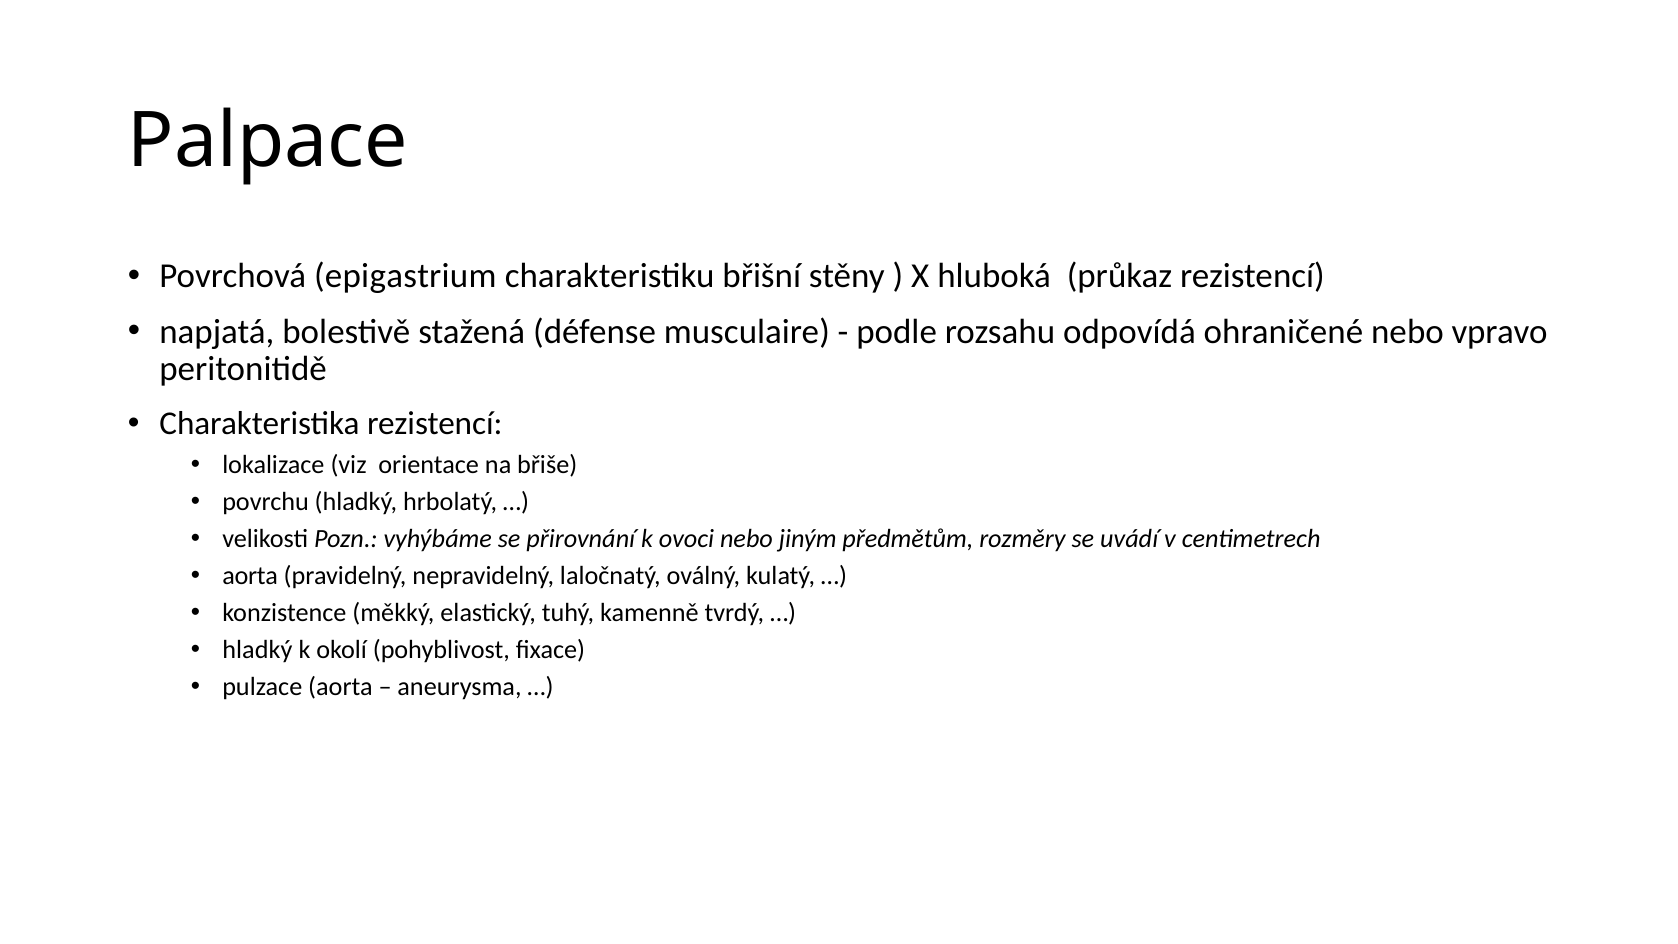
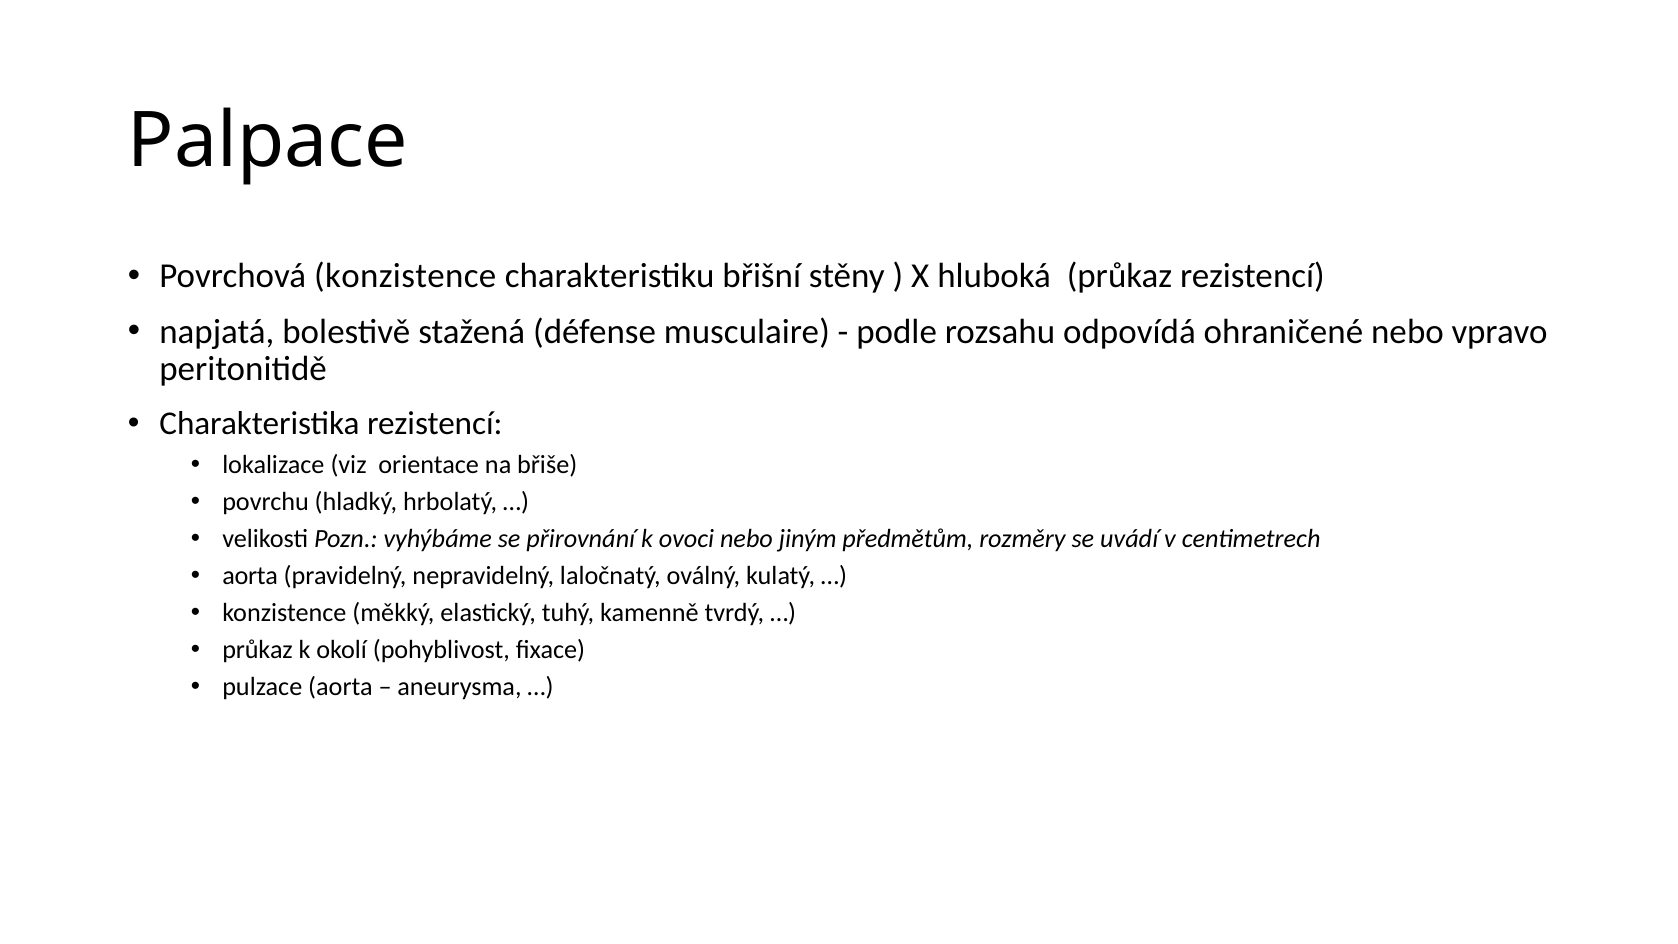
Povrchová epigastrium: epigastrium -> konzistence (405, 276)
hladký: hladký -> průkaz (258, 650)
